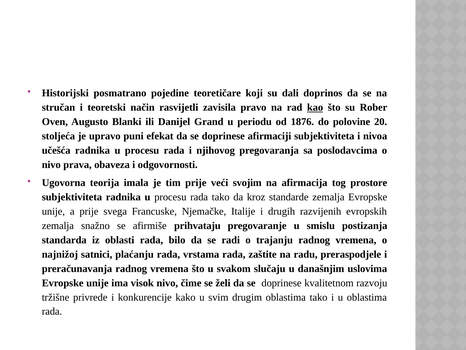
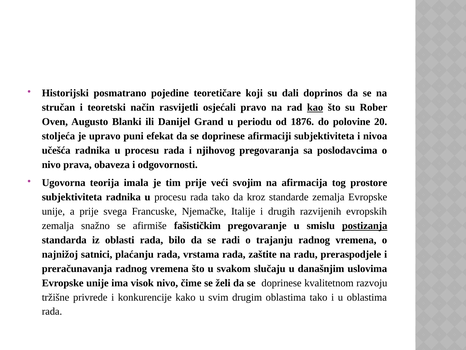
zavisila: zavisila -> osjećali (219, 107)
prihvataju: prihvataju -> fašističkim (197, 225)
postizanja underline: none -> present (365, 225)
